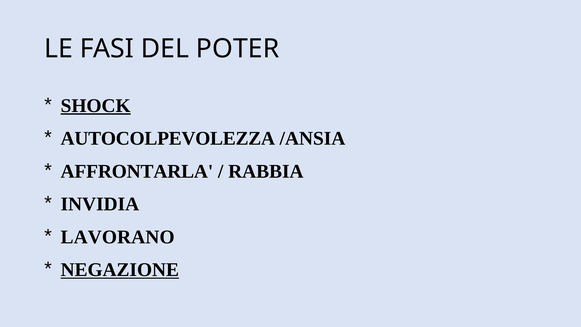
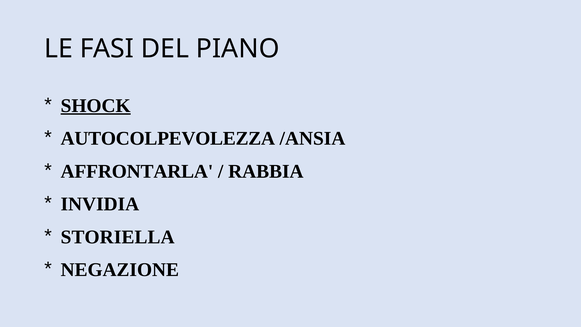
POTER: POTER -> PIANO (238, 49)
LAVORANO: LAVORANO -> STORIELLA (118, 237)
NEGAZIONE underline: present -> none (120, 270)
